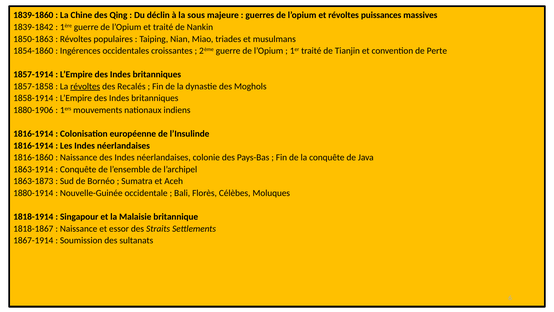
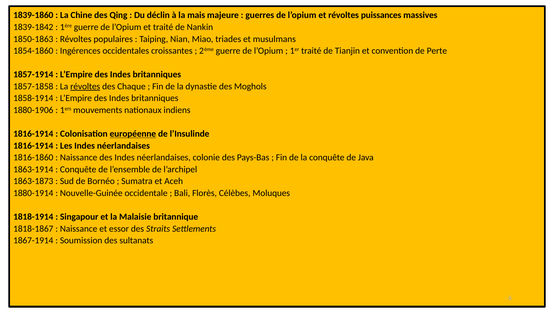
sous: sous -> mais (196, 15)
Recalés: Recalés -> Chaque (131, 86)
européenne underline: none -> present (133, 134)
